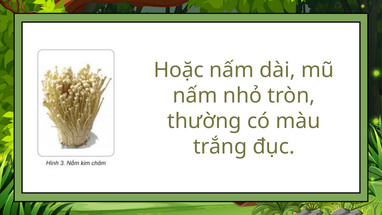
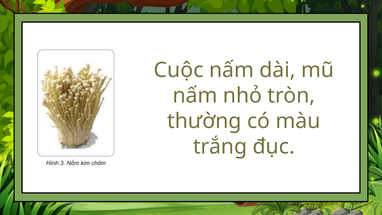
Hoặc: Hoặc -> Cuộc (179, 70)
